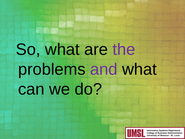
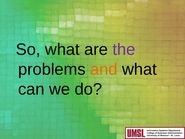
and colour: purple -> orange (104, 69)
